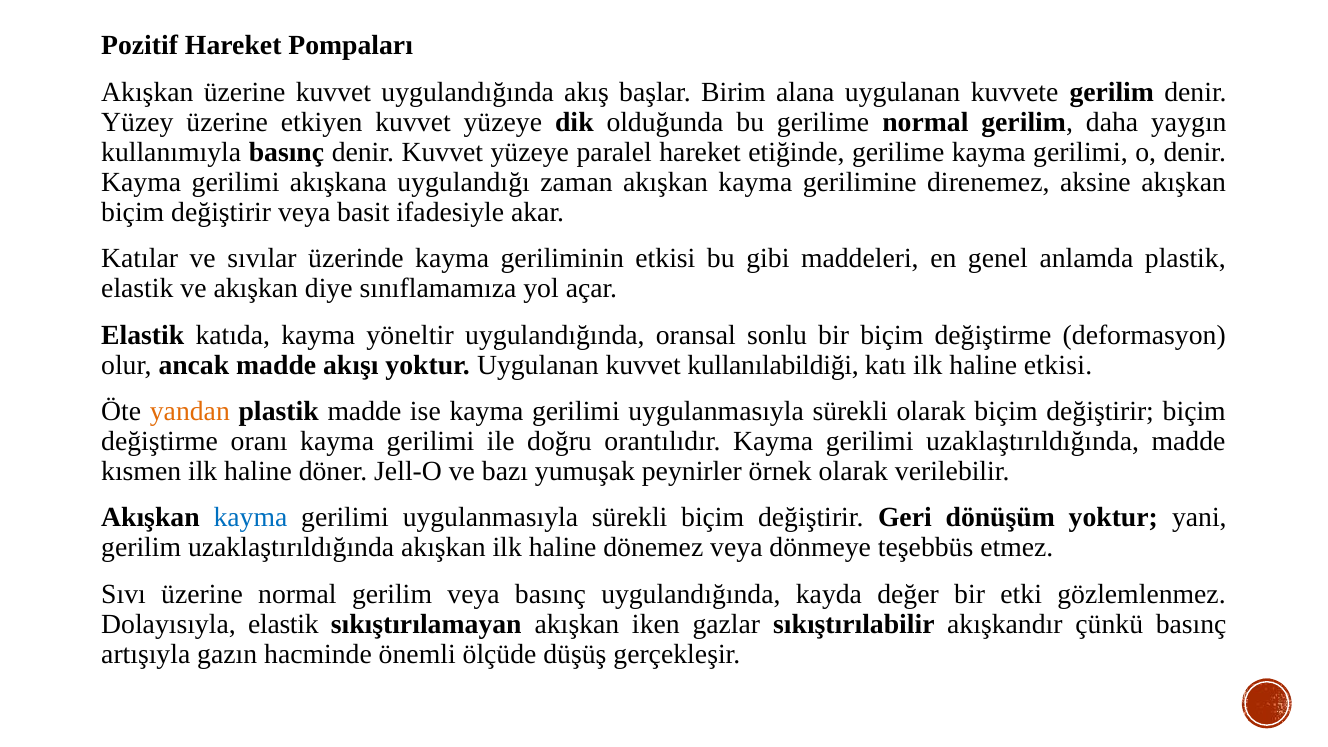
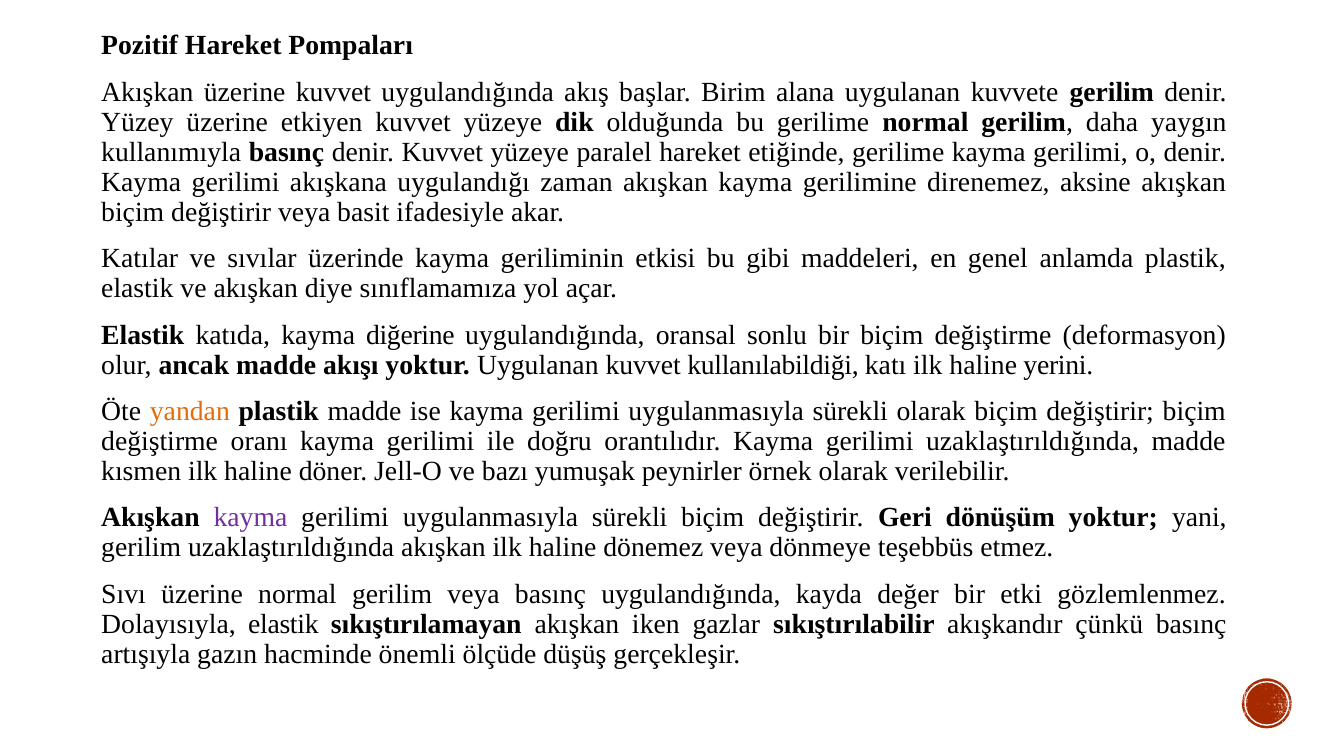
yöneltir: yöneltir -> diğerine (410, 335)
haline etkisi: etkisi -> yerini (1058, 365)
kayma colour: blue -> purple (250, 518)
